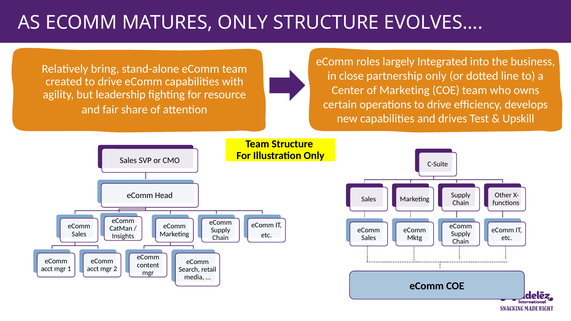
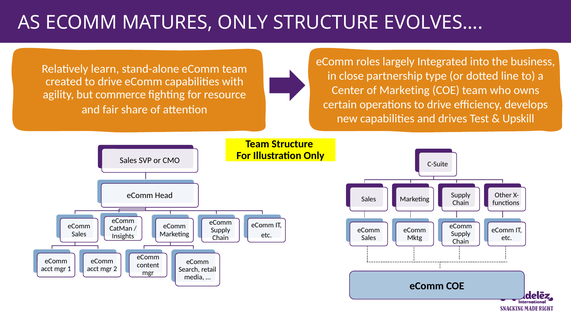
bring: bring -> learn (105, 69)
partnership only: only -> type (436, 76)
leadership: leadership -> commerce (121, 95)
